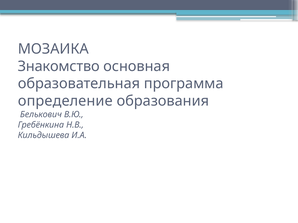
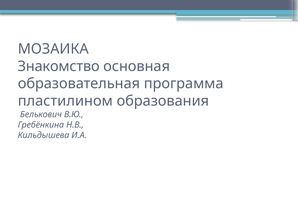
определение: определение -> пластилином (65, 101)
